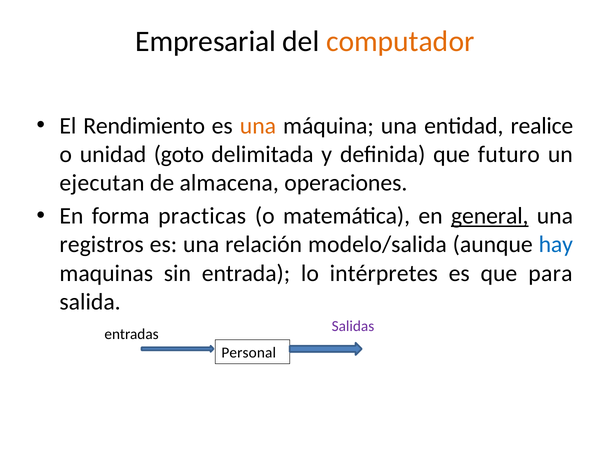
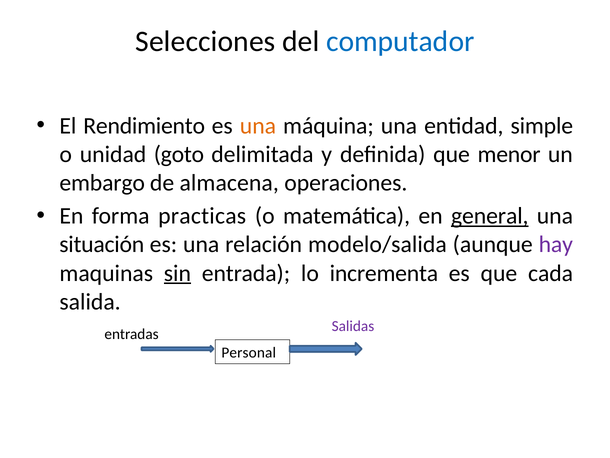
Empresarial: Empresarial -> Selecciones (205, 41)
computador colour: orange -> blue (400, 41)
realice: realice -> simple (542, 126)
futuro: futuro -> menor (509, 154)
ejecutan: ejecutan -> embargo (102, 183)
registros: registros -> situación (102, 244)
hay colour: blue -> purple (556, 244)
sin underline: none -> present (177, 273)
intérpretes: intérpretes -> incrementa (384, 273)
para: para -> cada (551, 273)
